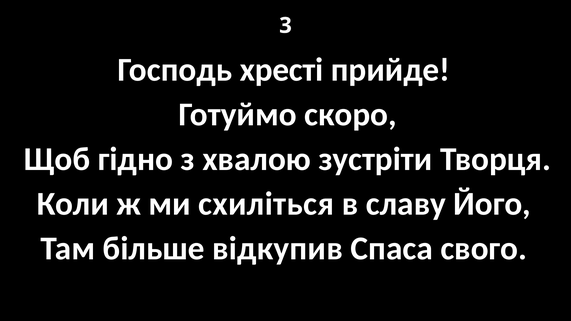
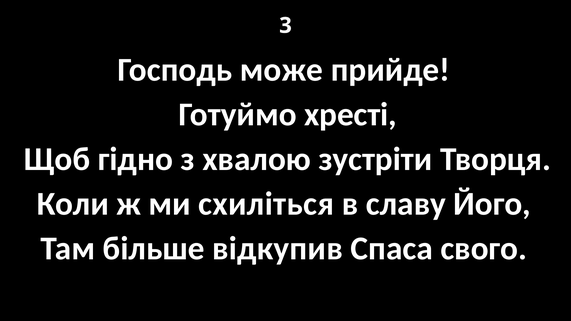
хресті: хресті -> може (281, 70)
скоро: скоро -> хресті (350, 114)
